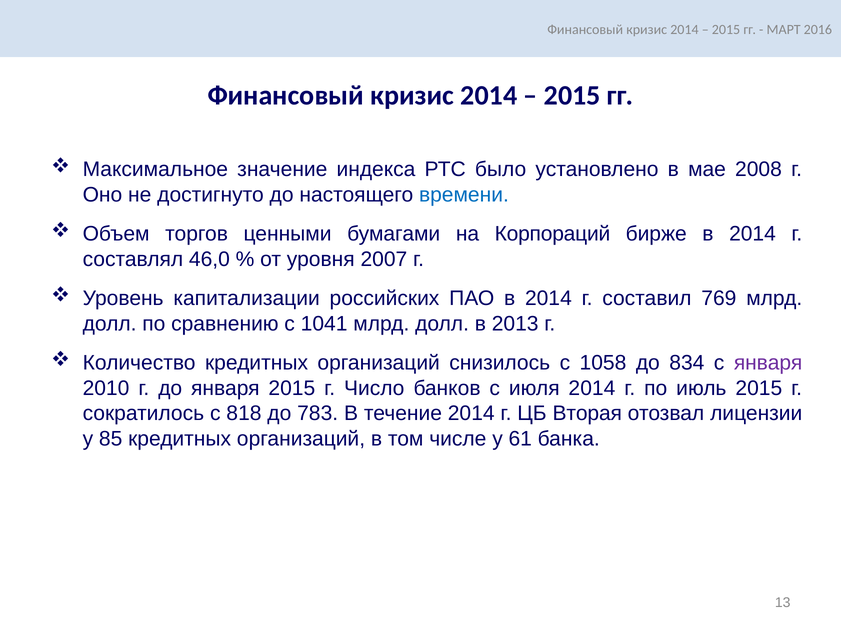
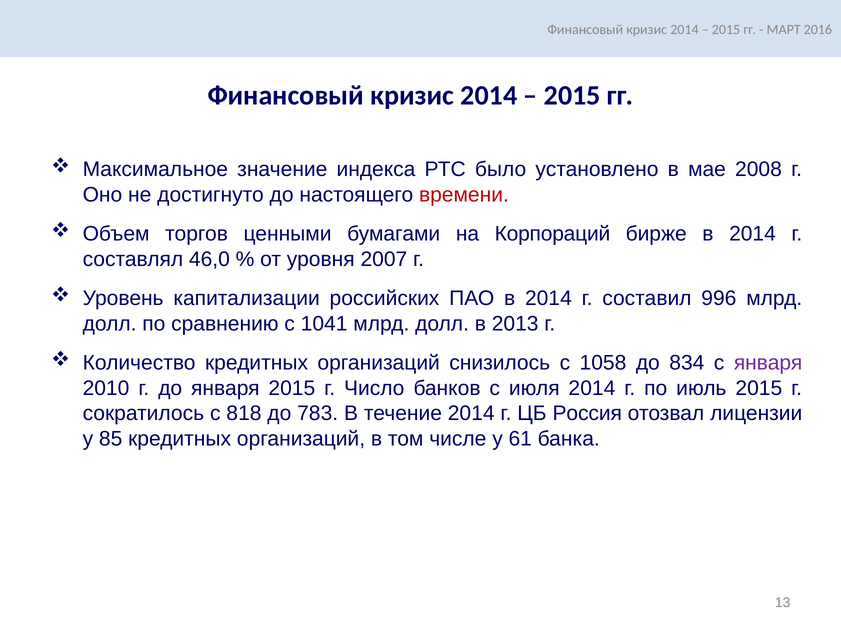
времени colour: blue -> red (464, 195)
769: 769 -> 996 (719, 298)
Вторая: Вторая -> Россия (587, 413)
